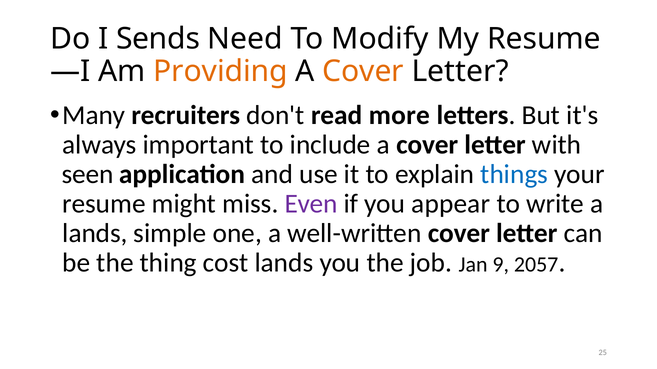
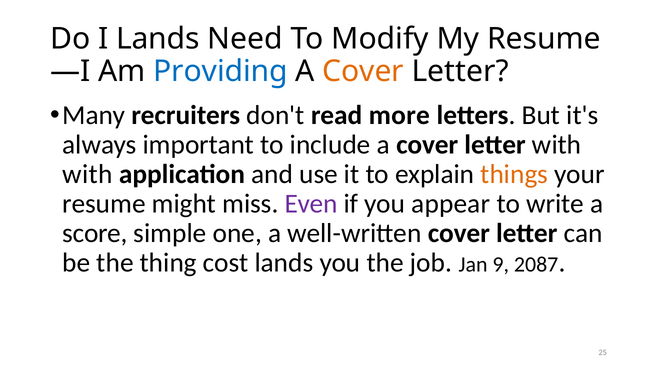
I Sends: Sends -> Lands (158, 39)
Providing colour: orange -> blue (221, 71)
seen: seen -> with (87, 175)
things colour: blue -> orange (514, 175)
lands: lands -> score (95, 234)
2057: 2057 -> 2087 (536, 265)
